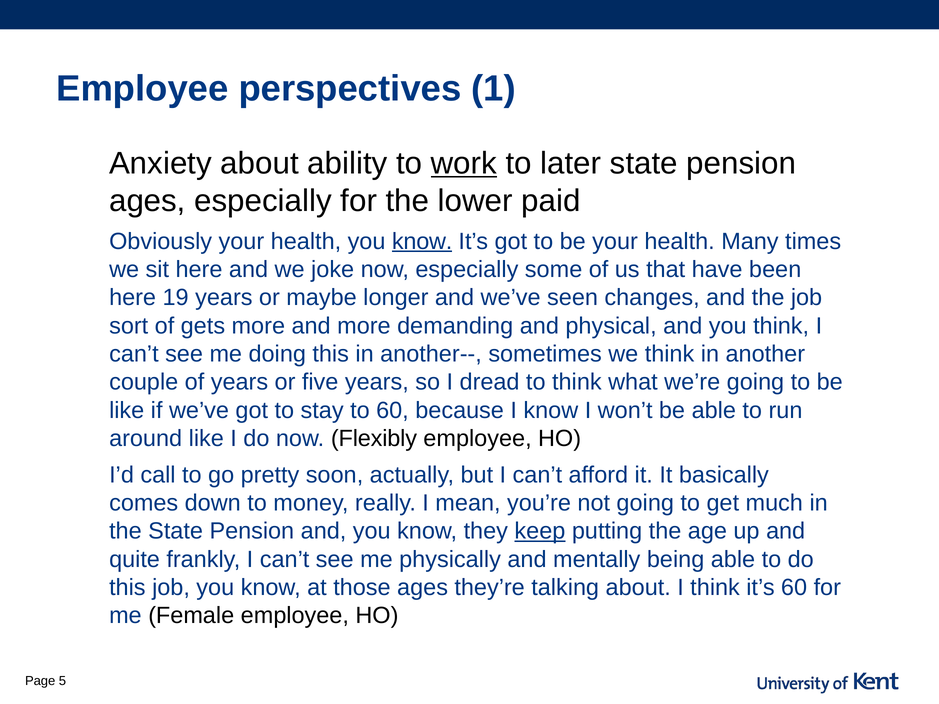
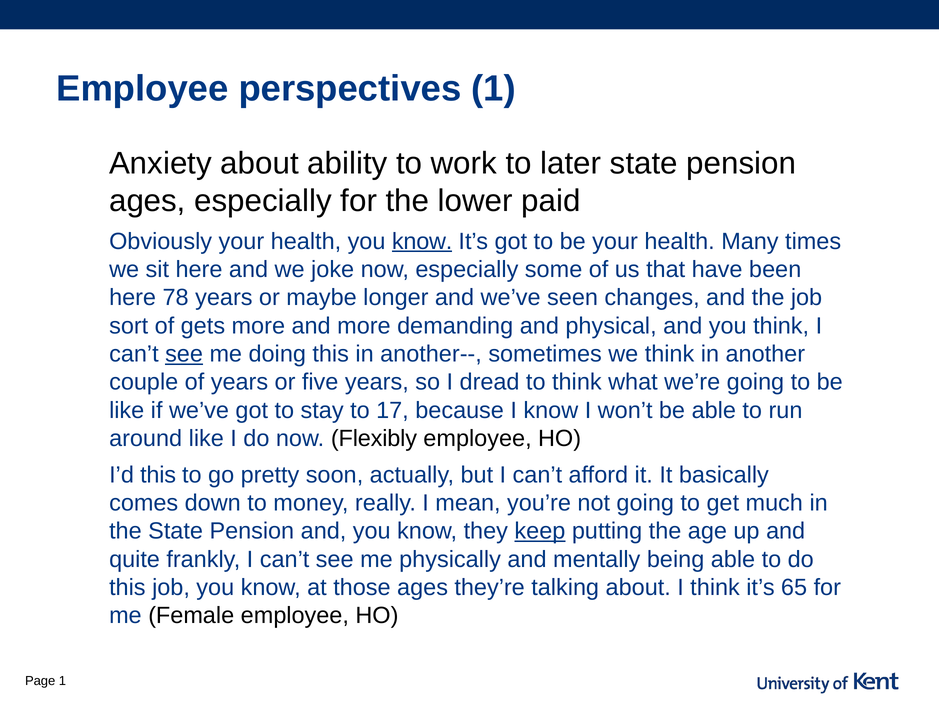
work underline: present -> none (464, 163)
19: 19 -> 78 (176, 298)
see underline: none -> present (184, 354)
to 60: 60 -> 17 (392, 410)
I’d call: call -> this (158, 475)
it’s 60: 60 -> 65 (794, 588)
Page 5: 5 -> 1 (62, 681)
